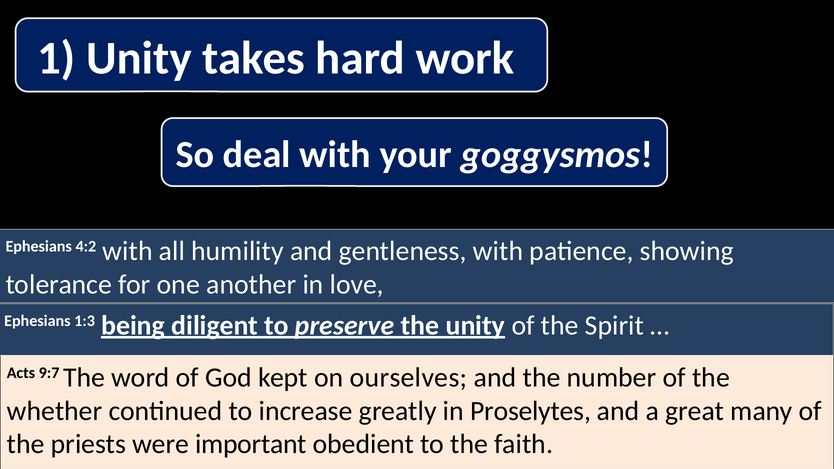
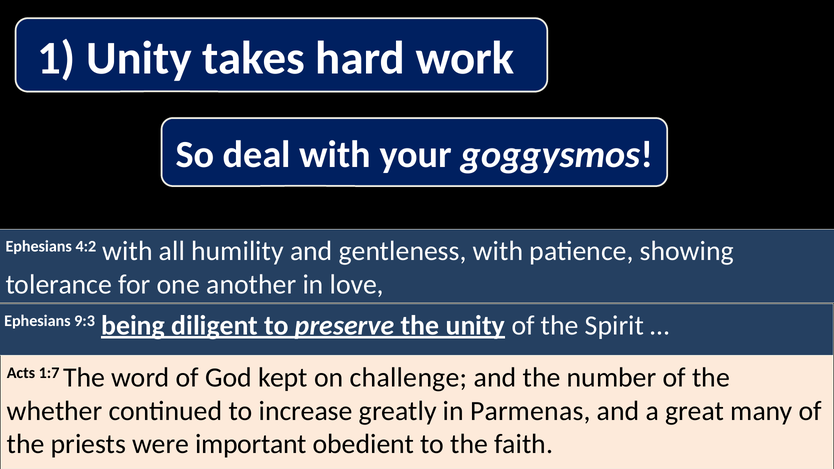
1:3: 1:3 -> 9:3 (85, 321)
9:7: 9:7 -> 1:7 (49, 373)
ourselves: ourselves -> challenge (409, 378)
Proselytes: Proselytes -> Parmenas (530, 411)
